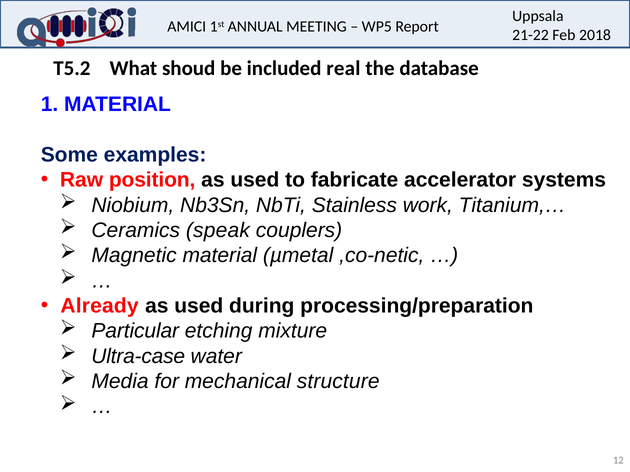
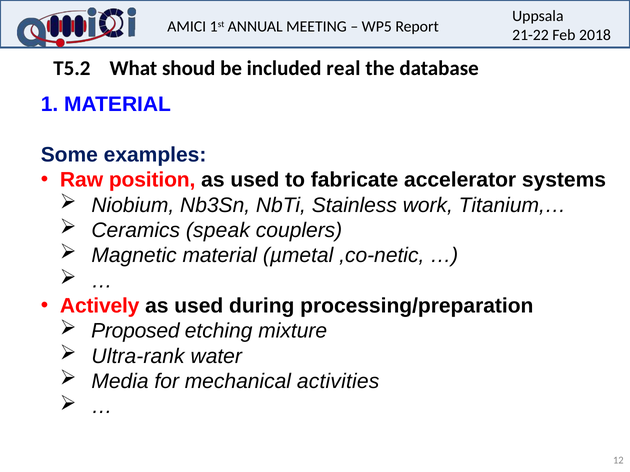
Already: Already -> Actively (100, 306)
Particular: Particular -> Proposed (135, 331)
Ultra-case: Ultra-case -> Ultra-rank (138, 357)
structure: structure -> activities (338, 382)
